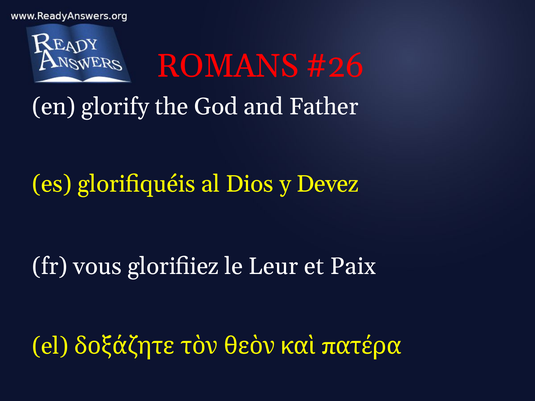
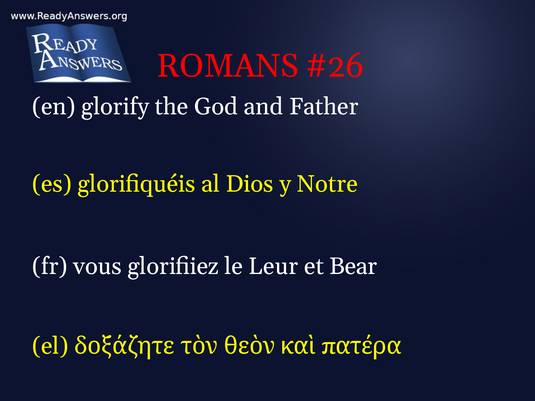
Devez: Devez -> Notre (327, 184)
Paix: Paix -> Bear (353, 267)
